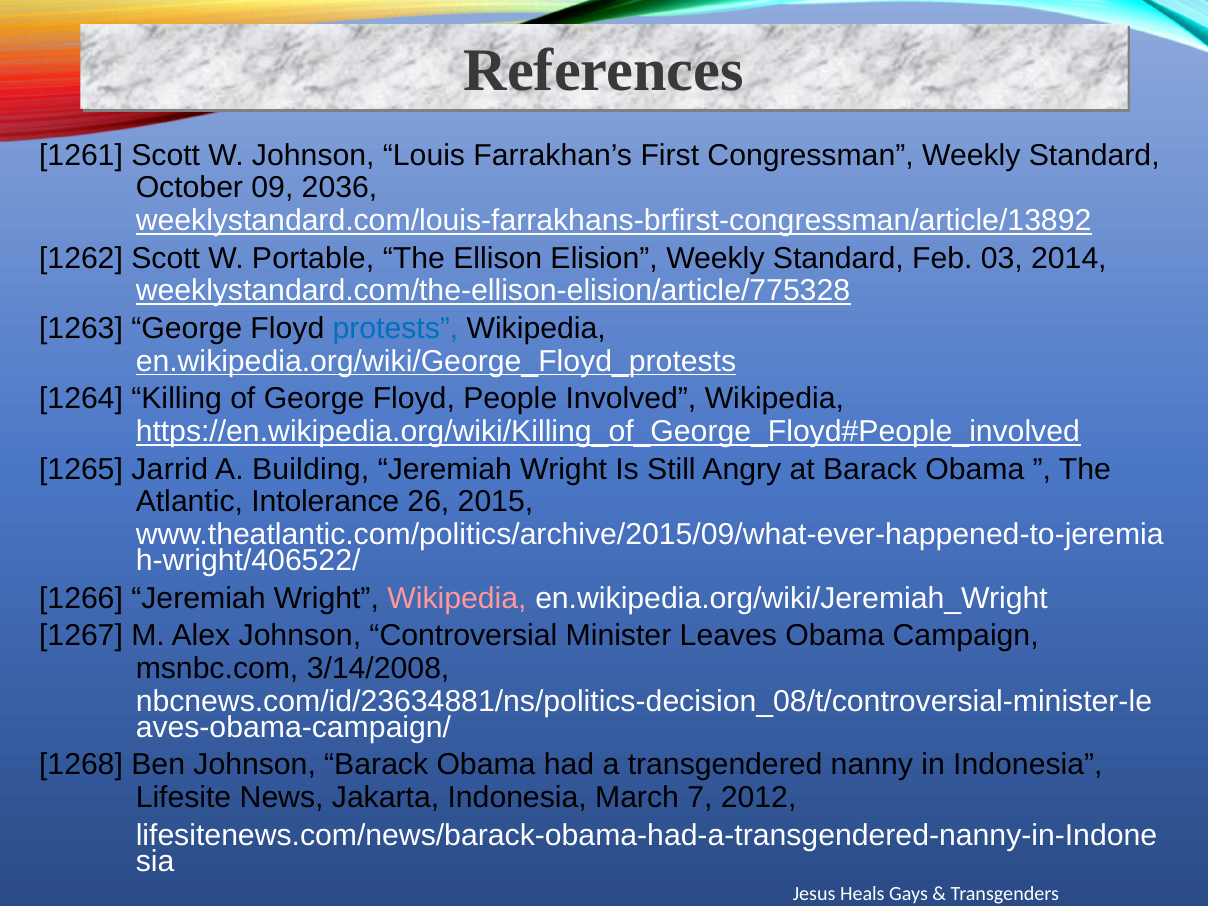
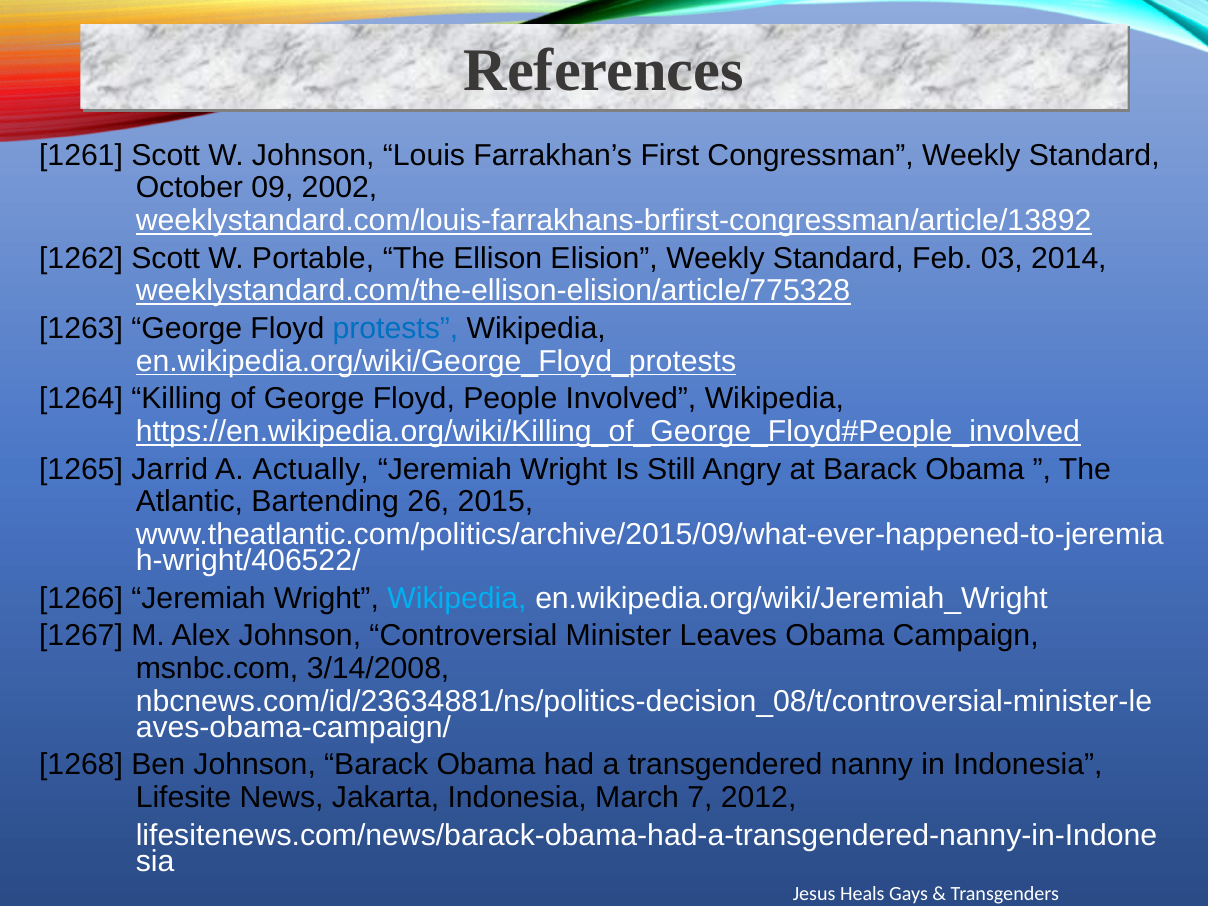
2036: 2036 -> 2002 (339, 188)
Building: Building -> Actually (311, 469)
Intolerance: Intolerance -> Bartending (325, 502)
Wikipedia colour: pink -> light blue (457, 598)
